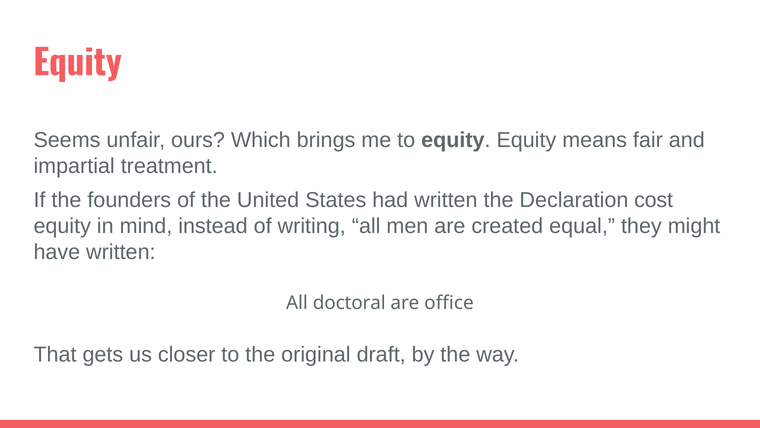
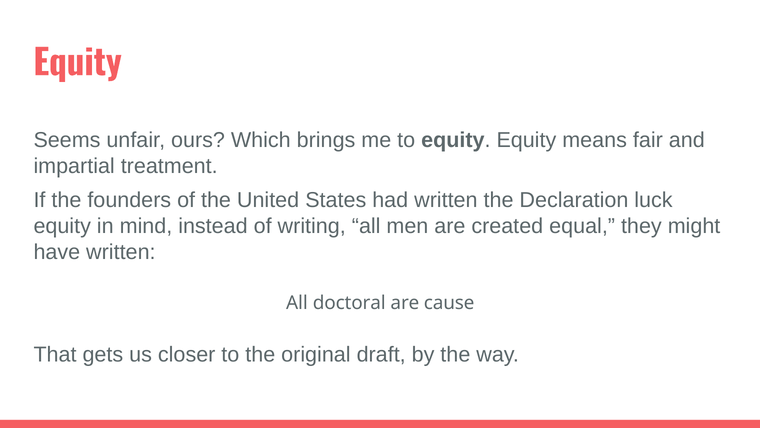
cost: cost -> luck (653, 200)
office: office -> cause (449, 303)
